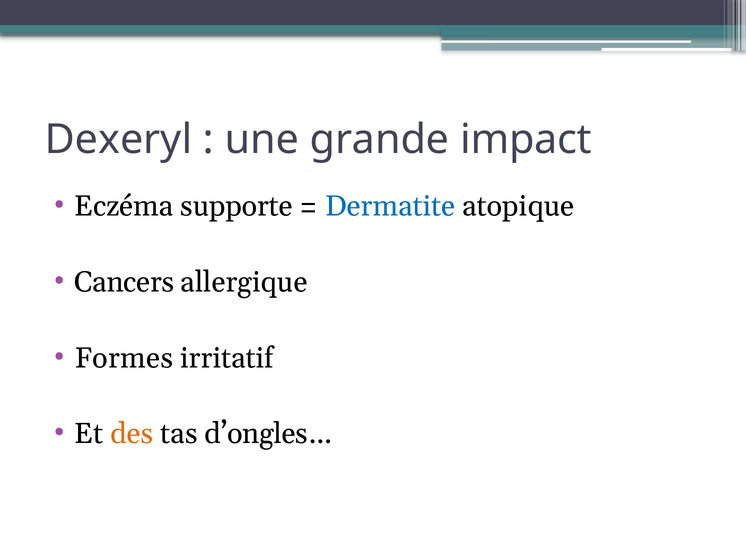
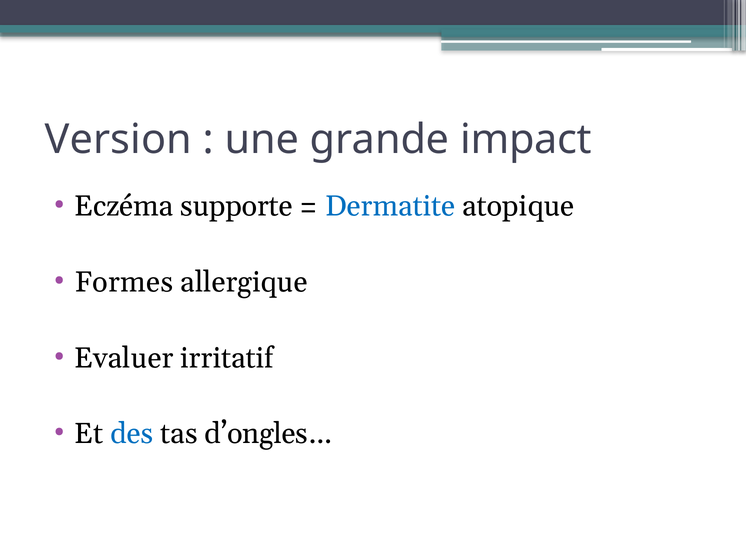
Dexeryl: Dexeryl -> Version (118, 140)
Cancers: Cancers -> Formes (124, 283)
Formes: Formes -> Evaluer (124, 358)
des colour: orange -> blue (132, 434)
